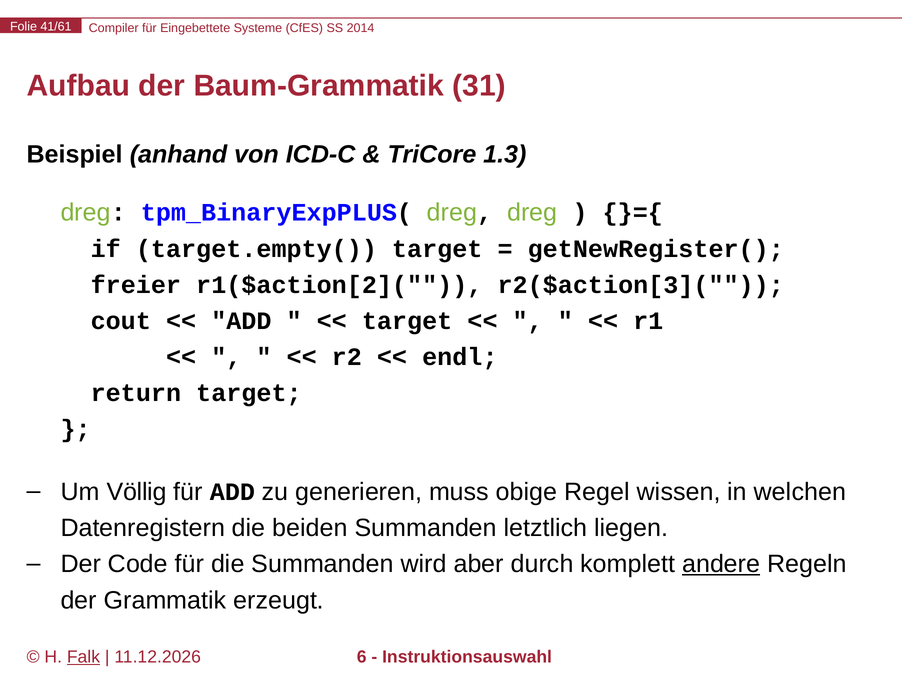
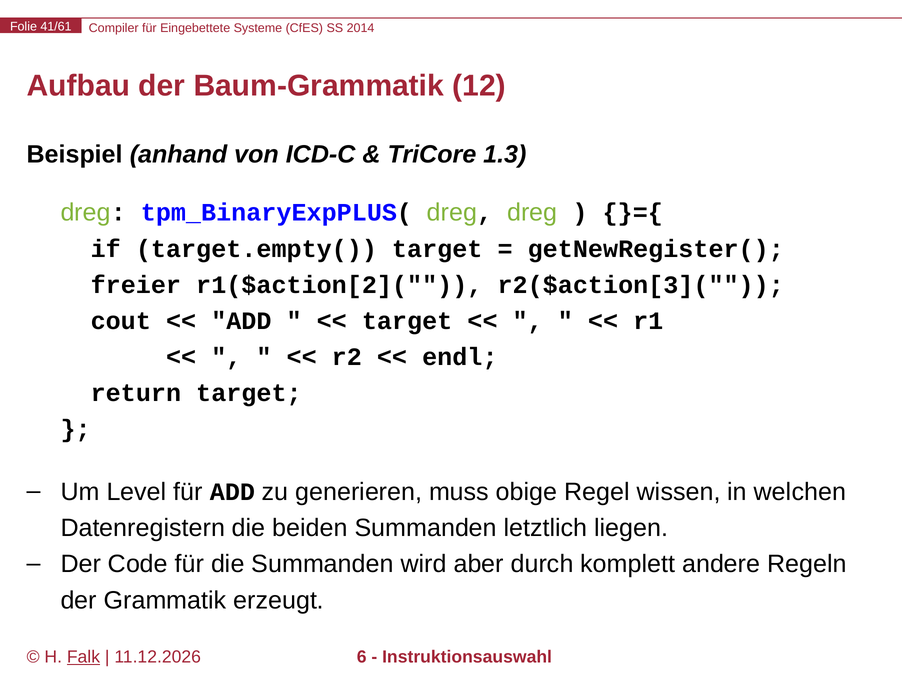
31: 31 -> 12 (479, 86)
Völlig: Völlig -> Level (136, 492)
andere underline: present -> none (721, 565)
